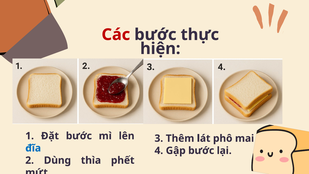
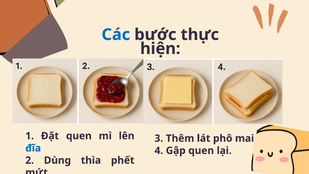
Các colour: red -> blue (116, 35)
Đặt bước: bước -> quen (79, 136)
Gập bước: bước -> quen (201, 150)
